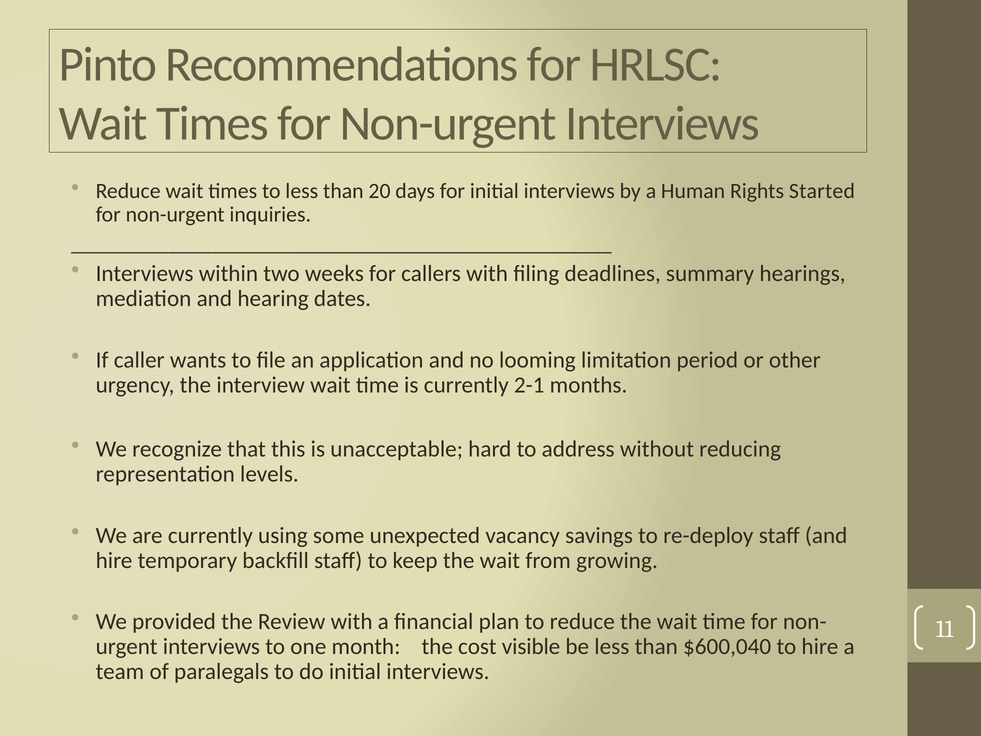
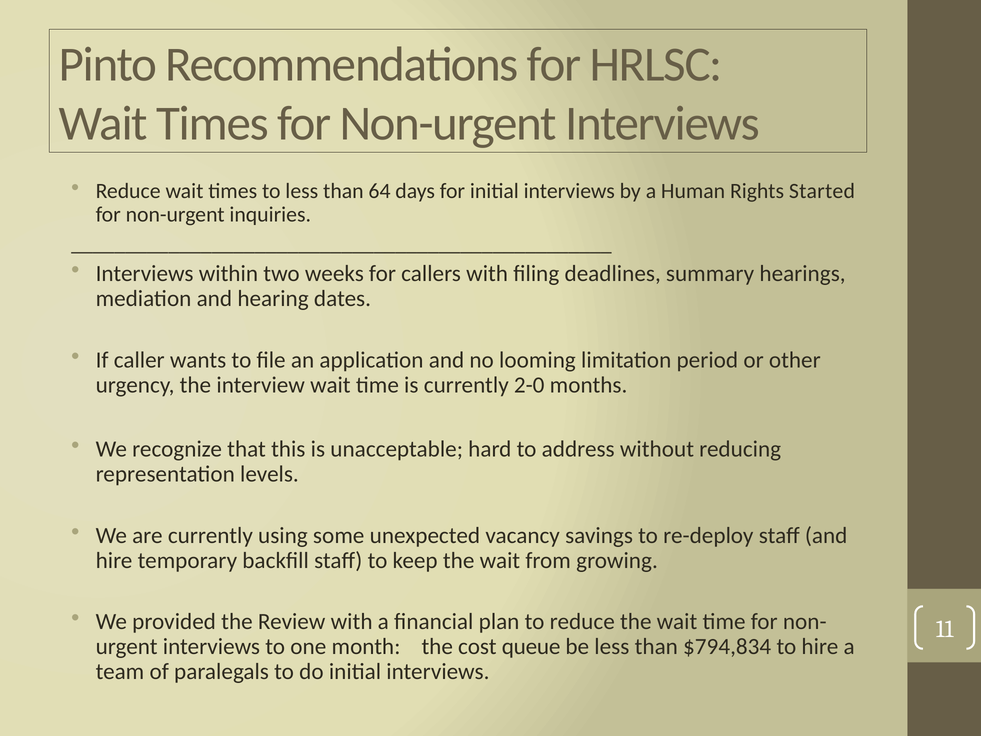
20: 20 -> 64 (380, 191)
2-1: 2-1 -> 2-0 (529, 385)
visible: visible -> queue (531, 647)
$600,040: $600,040 -> $794,834 (727, 647)
